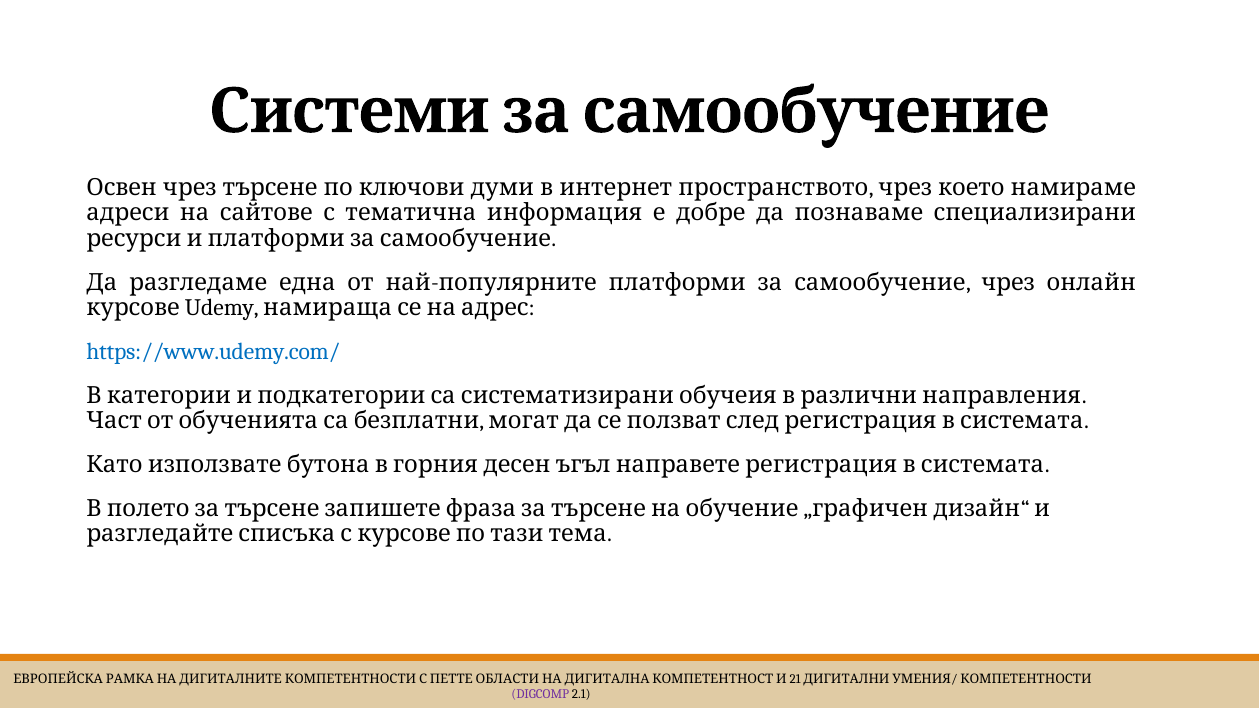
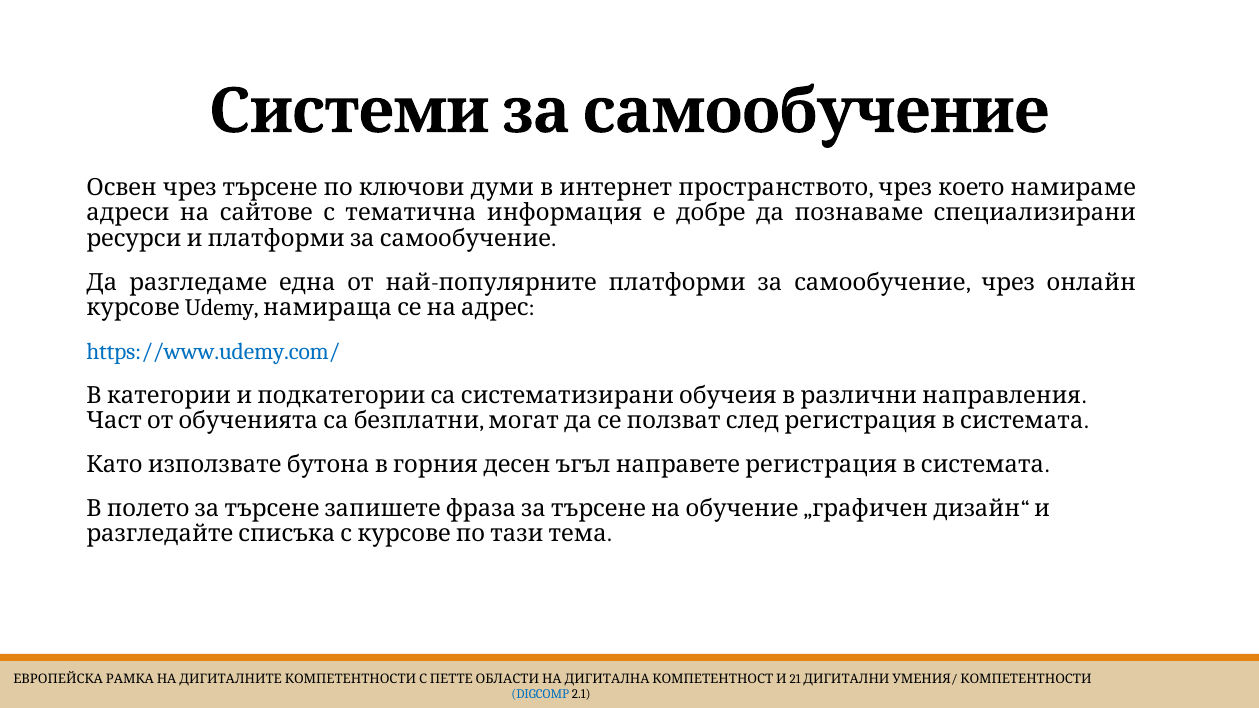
DIGCOMP colour: purple -> blue (540, 695)
